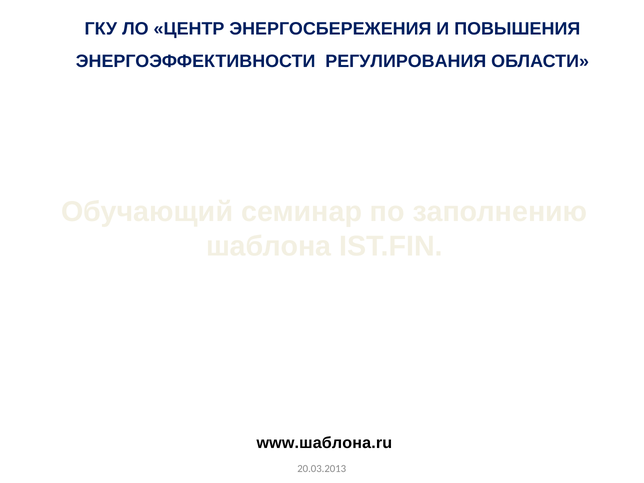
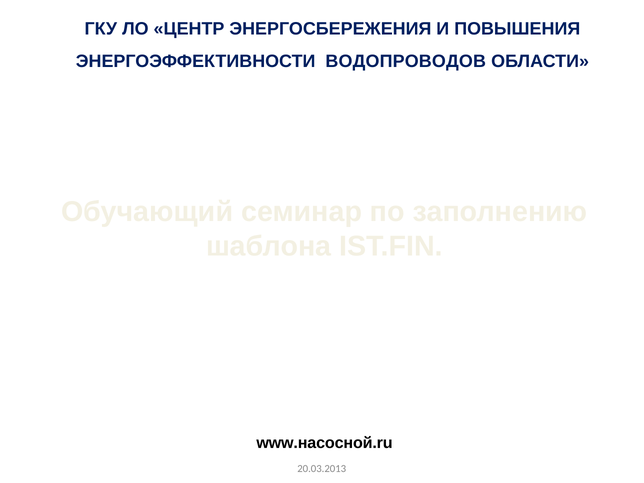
РЕГУЛИРОВАНИЯ: РЕГУЛИРОВАНИЯ -> ВОДОПРОВОДОВ (406, 61)
www.шаблона.ru: www.шаблона.ru -> www.насосной.ru (325, 443)
